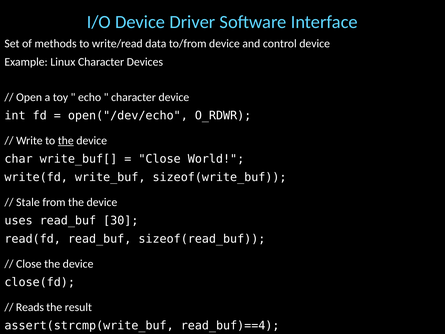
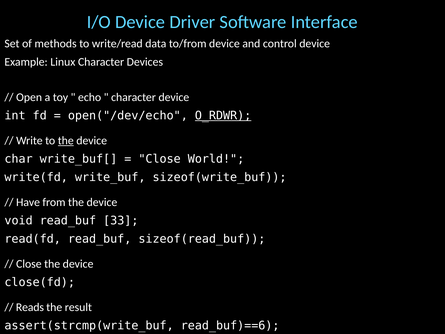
O_RDWR underline: none -> present (223, 116)
Stale: Stale -> Have (28, 202)
uses: uses -> void (19, 220)
30: 30 -> 33 (121, 220)
read_buf)==4: read_buf)==4 -> read_buf)==6 (230, 325)
